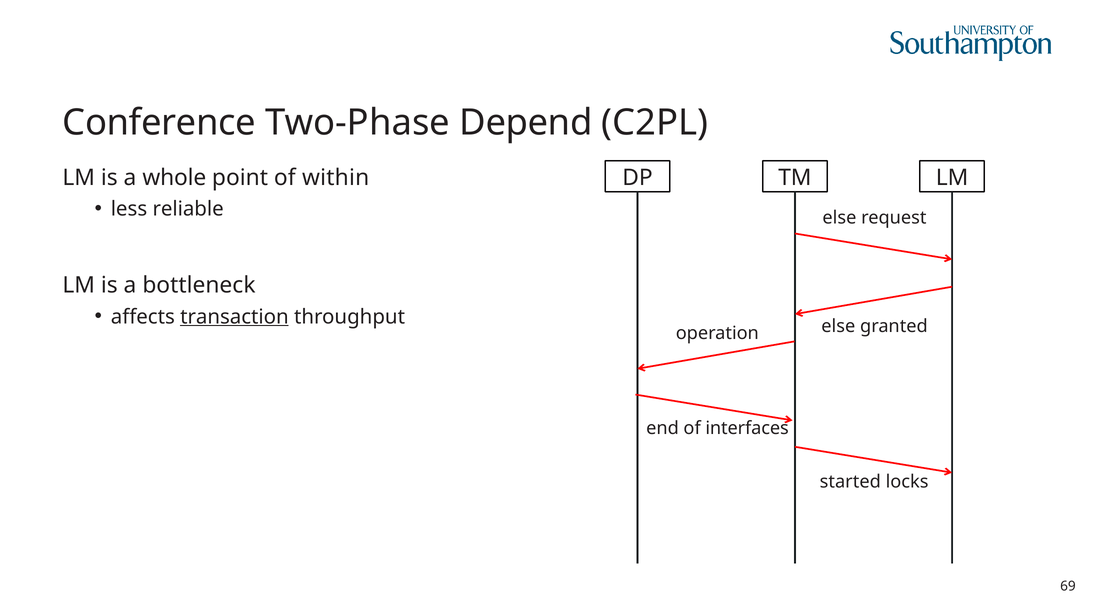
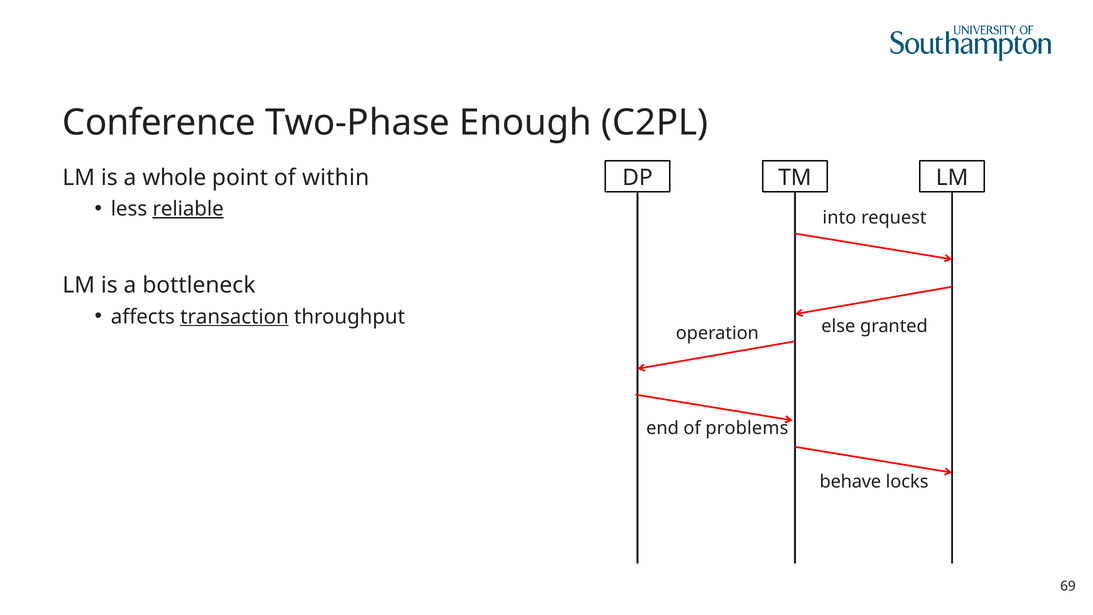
Depend: Depend -> Enough (526, 123)
reliable underline: none -> present (188, 209)
else: else -> into (839, 218)
interfaces: interfaces -> problems (747, 428)
started: started -> behave (850, 481)
